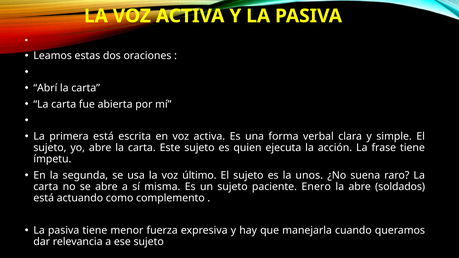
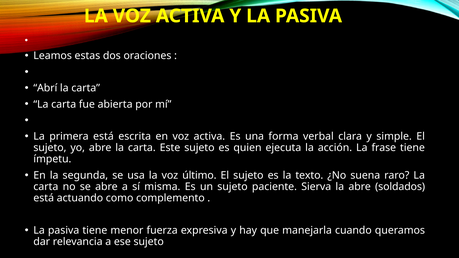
unos: unos -> texto (309, 175)
Enero: Enero -> Sierva (316, 187)
